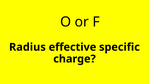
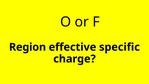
Radius: Radius -> Region (28, 47)
